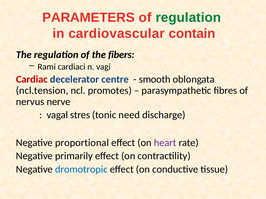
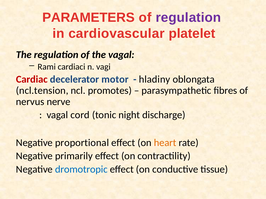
regulation colour: green -> purple (188, 18)
contain: contain -> platelet (192, 34)
the fibers: fibers -> vagal (121, 55)
centre: centre -> motor (115, 80)
smooth: smooth -> hladiny (155, 80)
stres: stres -> cord (80, 115)
need: need -> night (129, 115)
heart colour: purple -> orange (165, 143)
